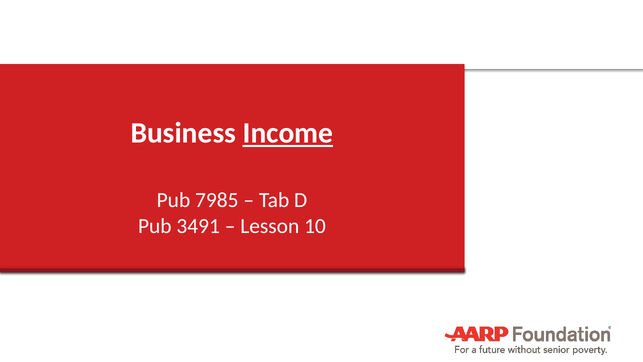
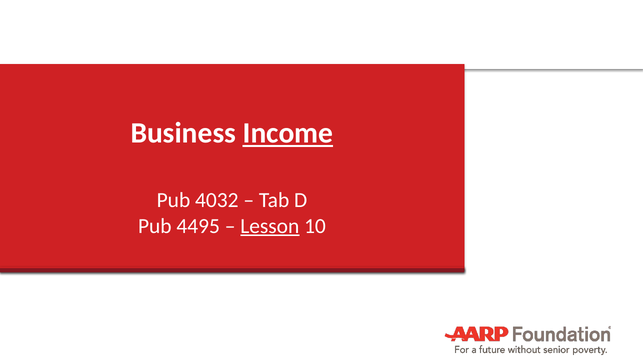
7985: 7985 -> 4032 (217, 200)
3491: 3491 -> 4495 (198, 226)
Lesson underline: none -> present (270, 226)
